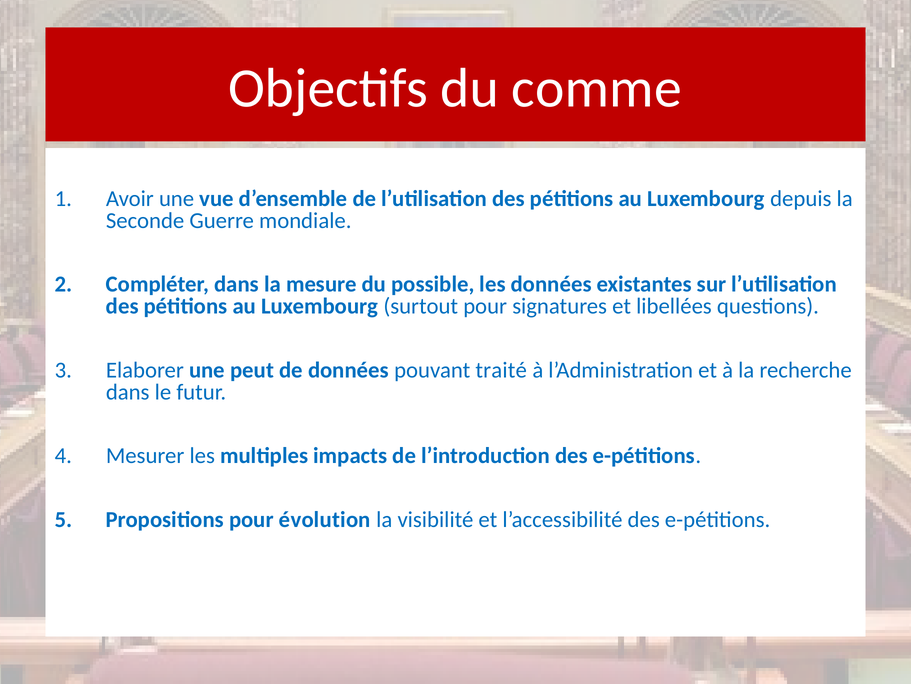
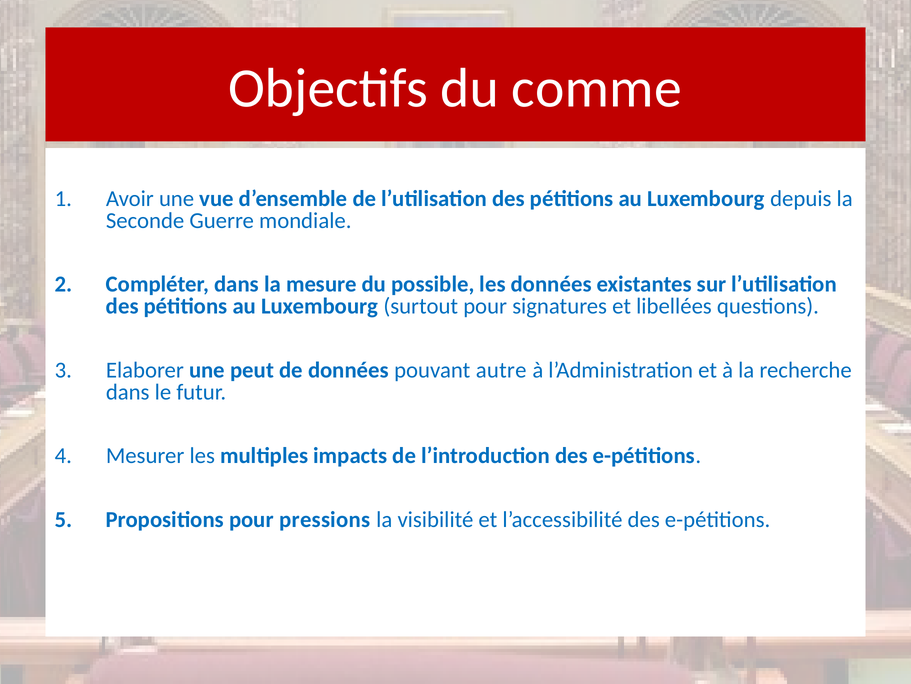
traité: traité -> autre (501, 370)
évolution: évolution -> pressions (325, 519)
